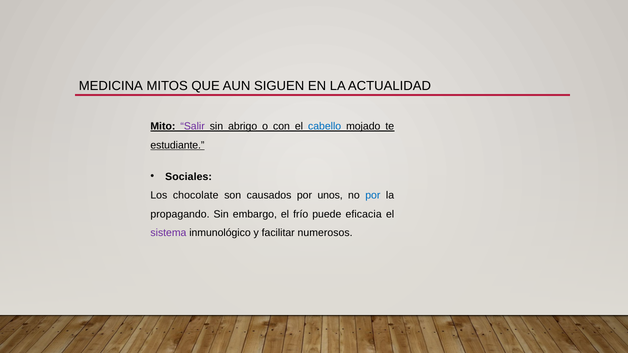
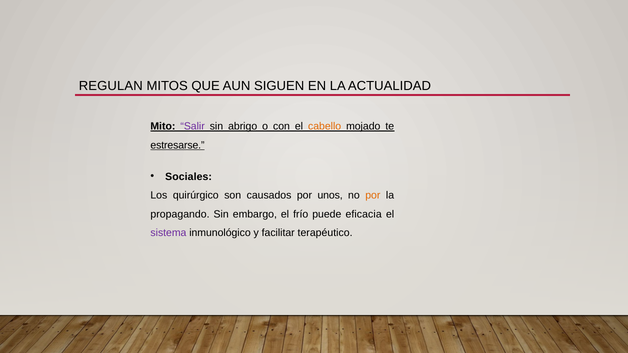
MEDICINA: MEDICINA -> REGULAN (111, 86)
cabello colour: blue -> orange (325, 126)
estudiante: estudiante -> estresarse (177, 145)
chocolate: chocolate -> quirúrgico (196, 196)
por colour: blue -> orange (373, 196)
numerosos: numerosos -> terapéutico (325, 233)
